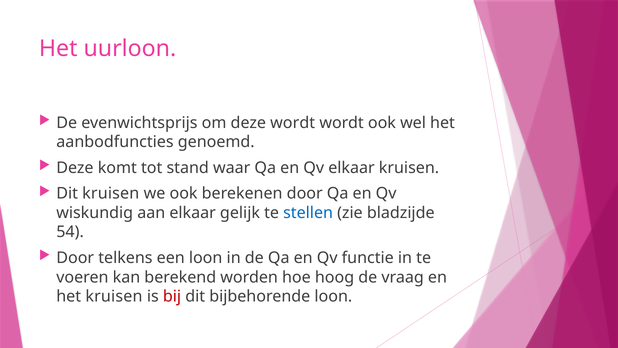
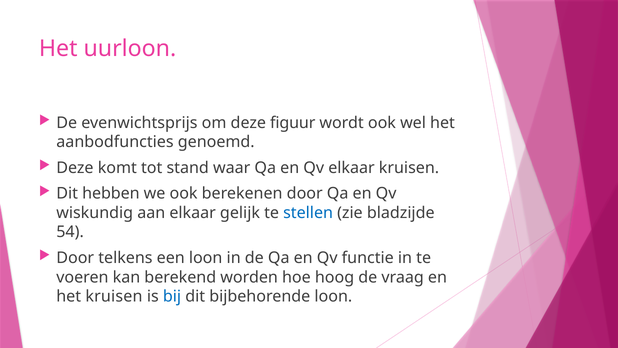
deze wordt: wordt -> figuur (293, 123)
Dit kruisen: kruisen -> hebben (111, 193)
bij colour: red -> blue (172, 296)
